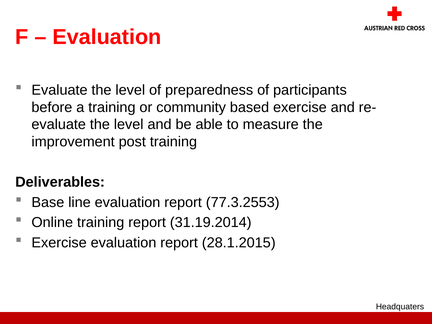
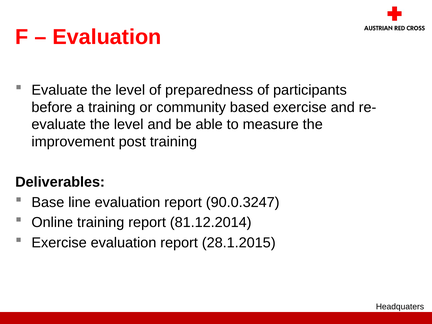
77.3.2553: 77.3.2553 -> 90.0.3247 (243, 202)
31.19.2014: 31.19.2014 -> 81.12.2014 (211, 222)
